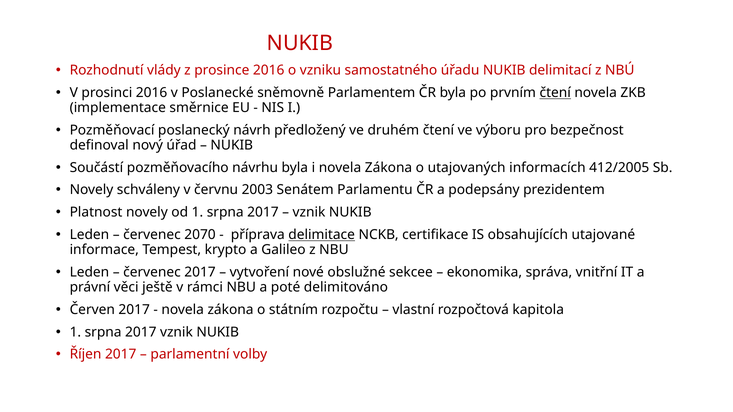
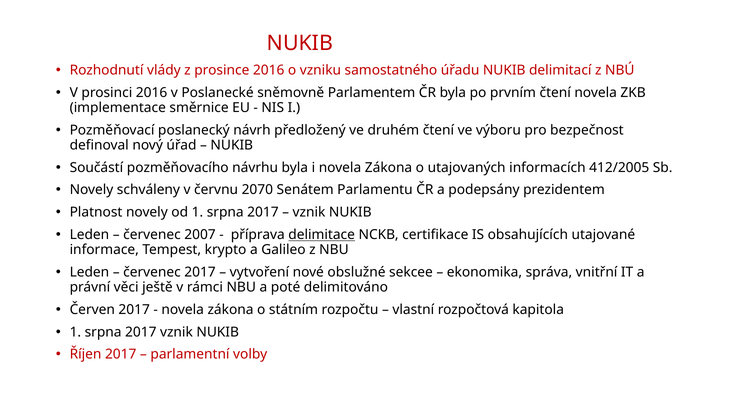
čtení underline: present -> none (555, 93)
2003: 2003 -> 2070 (257, 190)
2070: 2070 -> 2007 (200, 235)
